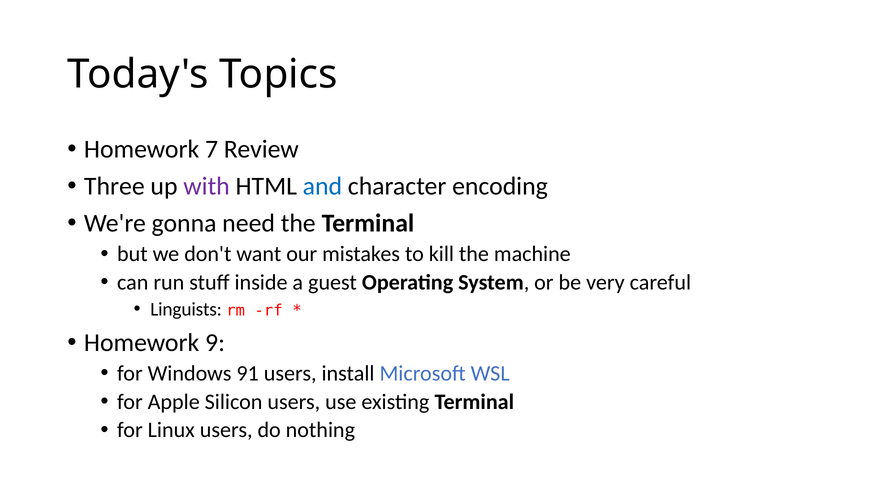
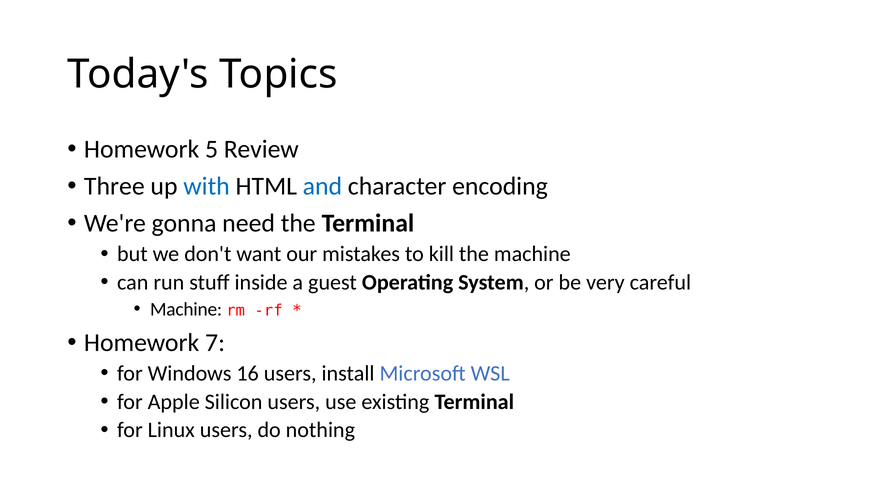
7: 7 -> 5 (212, 149)
with colour: purple -> blue (207, 187)
Linguists: Linguists -> Machine (186, 309)
9: 9 -> 7 (215, 343)
91: 91 -> 16 (248, 374)
